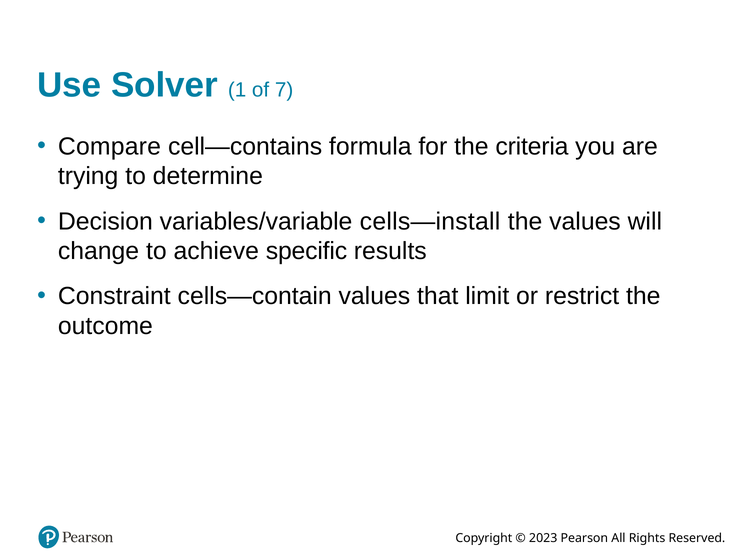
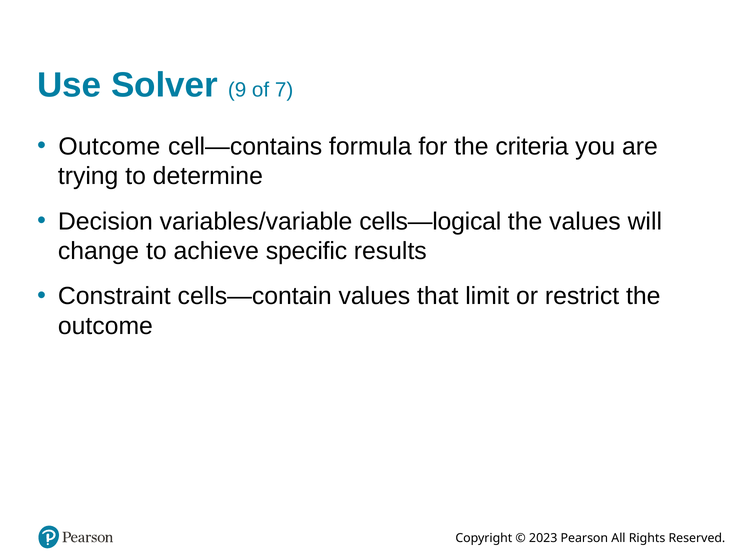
1: 1 -> 9 (237, 90)
Compare: Compare -> Outcome (109, 147)
cells—install: cells—install -> cells—logical (430, 222)
